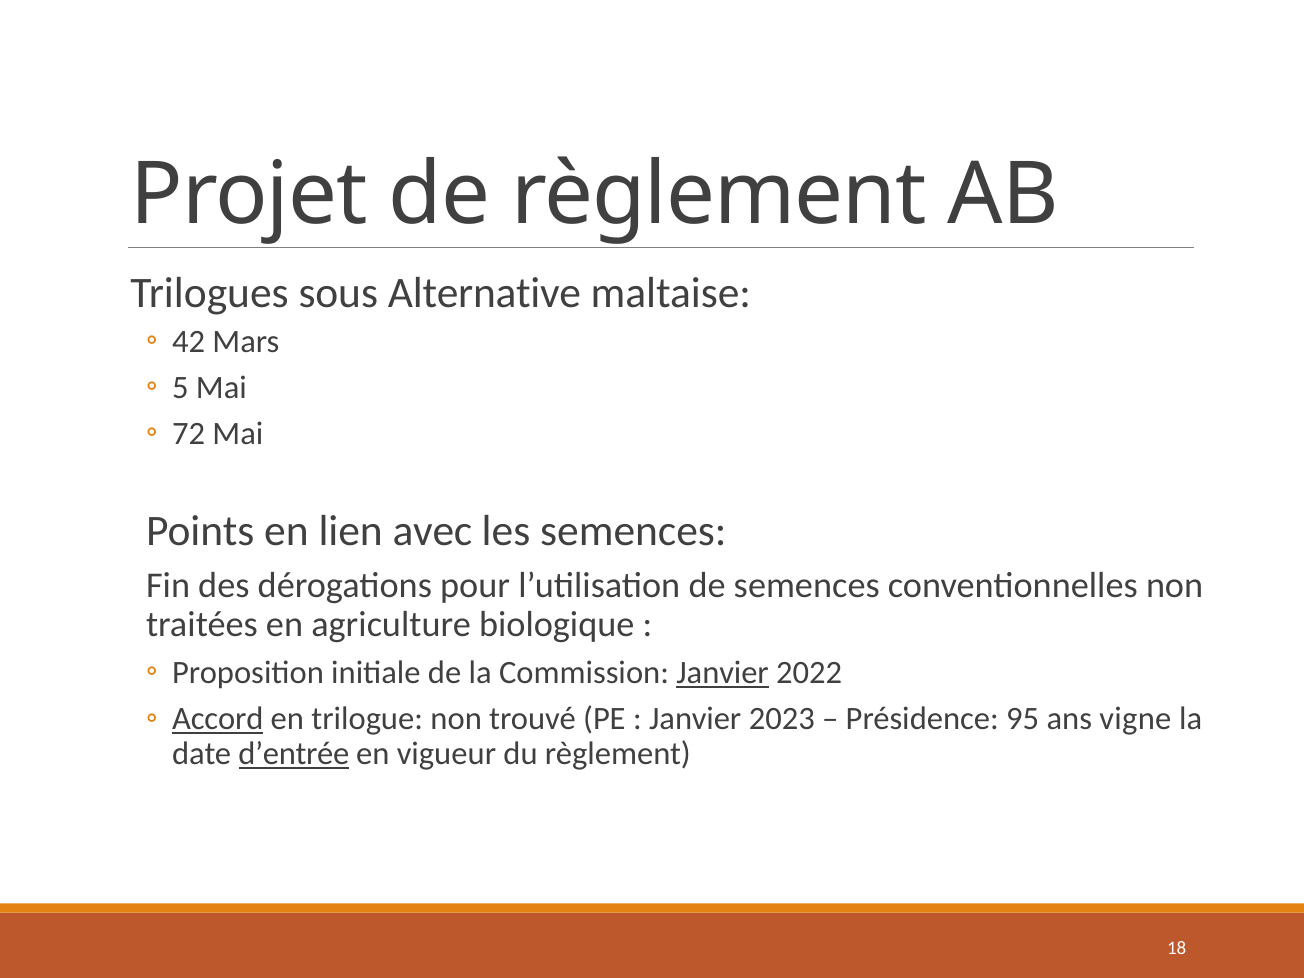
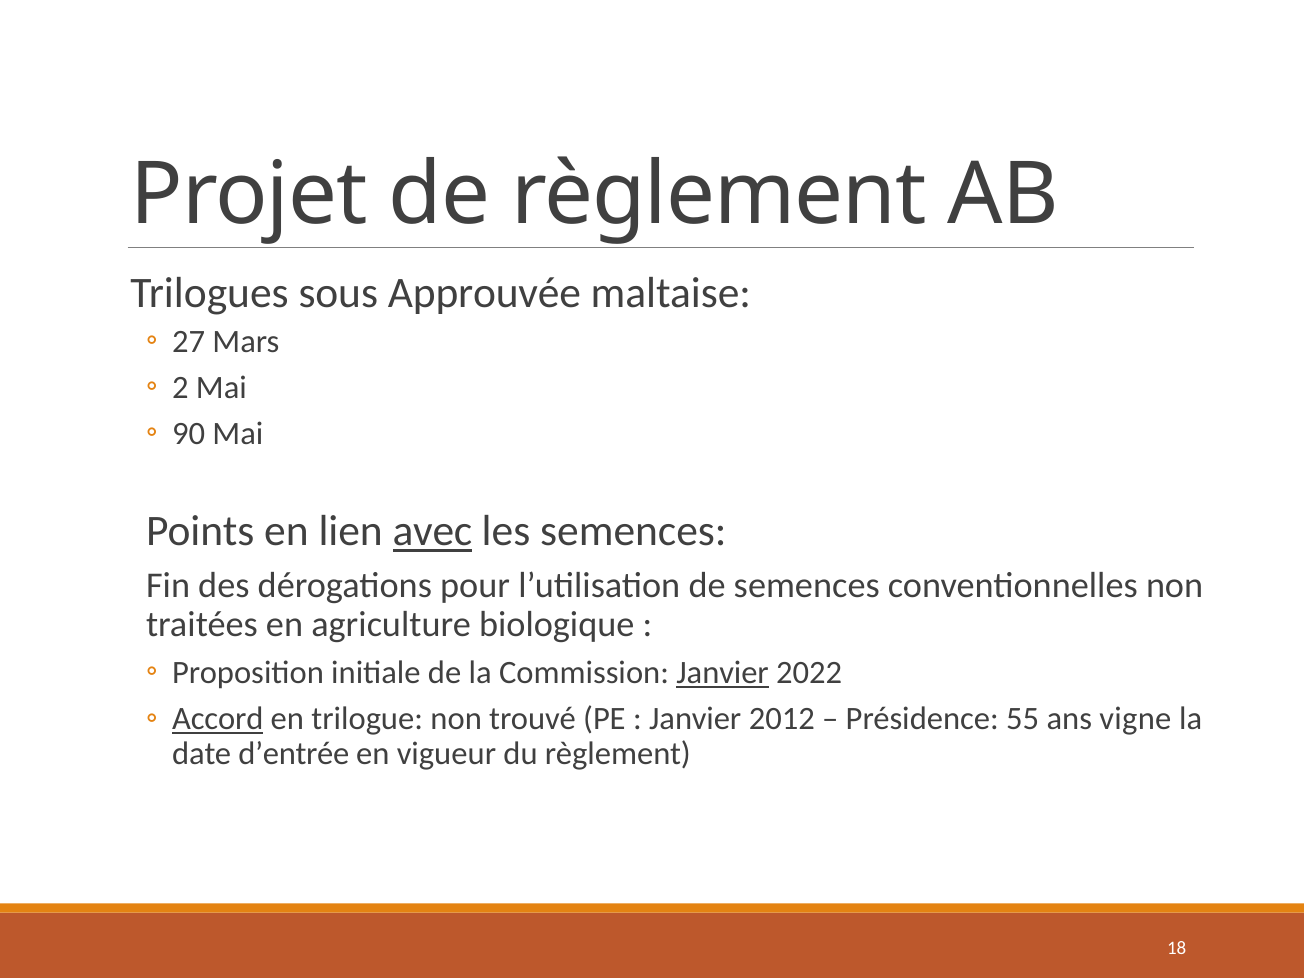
Alternative: Alternative -> Approuvée (484, 293)
42: 42 -> 27 (189, 341)
5: 5 -> 2 (180, 387)
72: 72 -> 90 (189, 434)
avec underline: none -> present (432, 532)
2023: 2023 -> 2012 (782, 719)
95: 95 -> 55 (1023, 719)
d’entrée underline: present -> none (294, 754)
